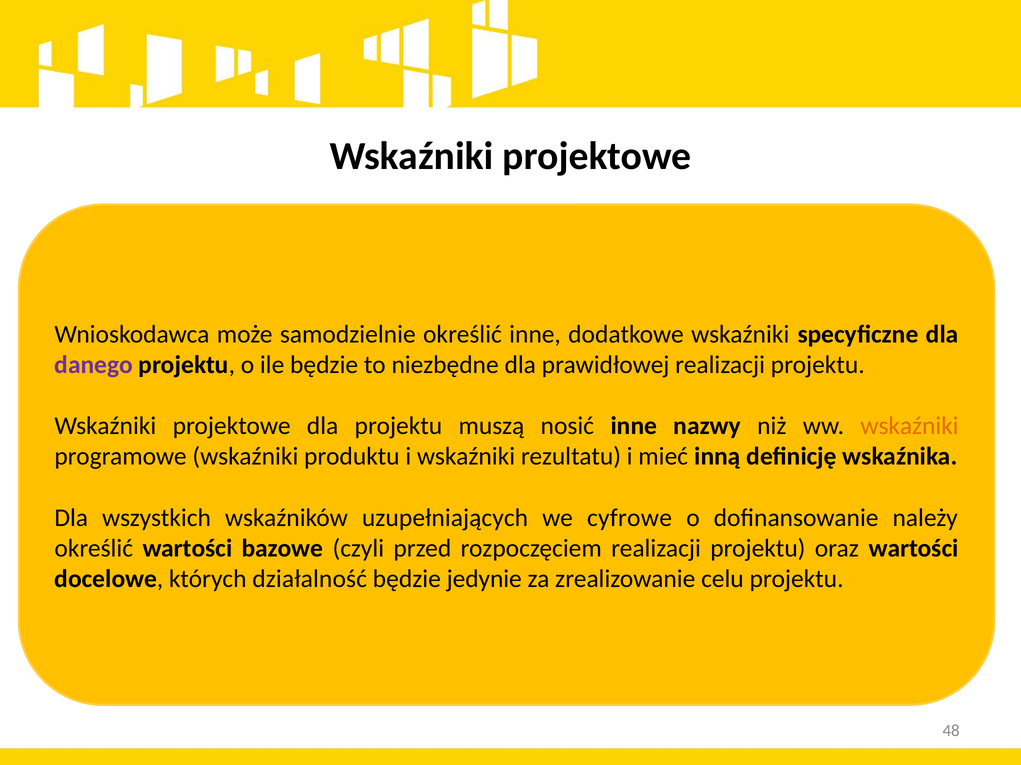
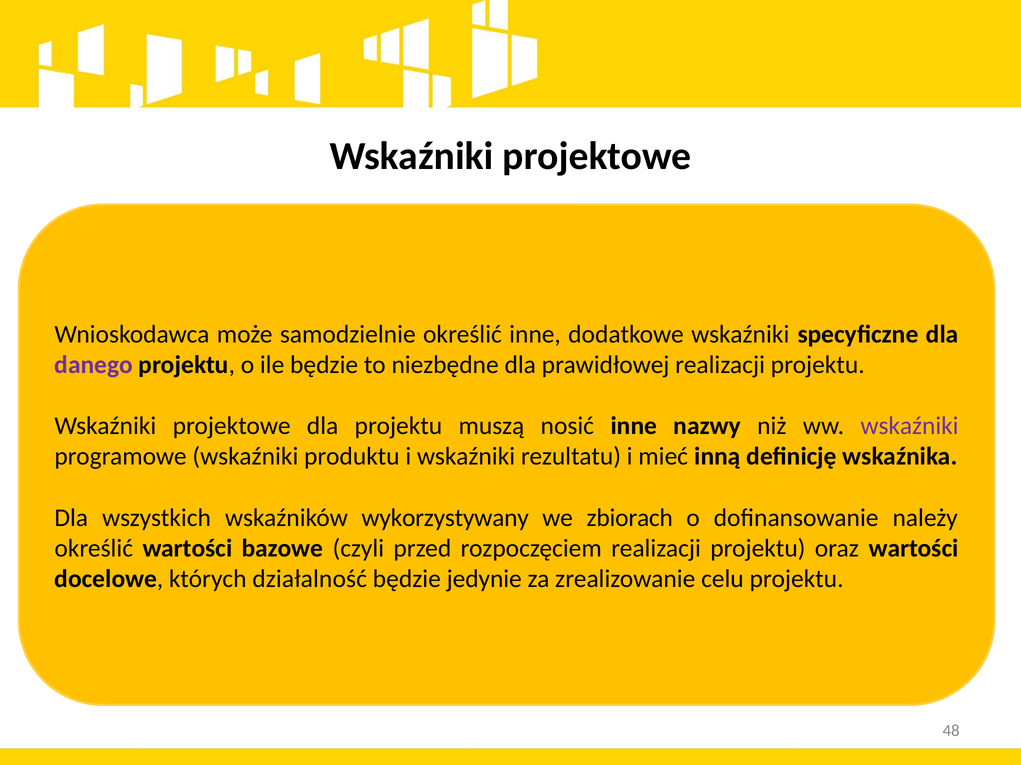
wskaźniki colour: orange -> purple (909, 426)
uzupełniających: uzupełniających -> wykorzystywany (445, 518)
cyfrowe: cyfrowe -> zbiorach (630, 518)
